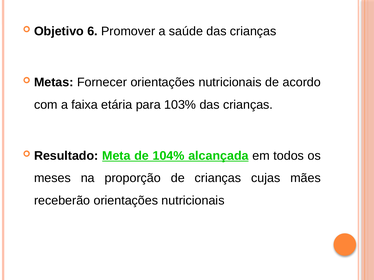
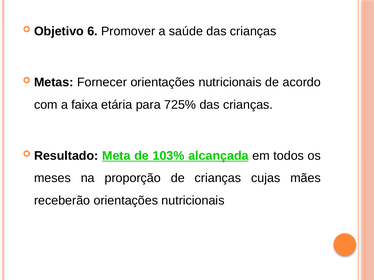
103%: 103% -> 725% (180, 105)
104%: 104% -> 103% (169, 156)
